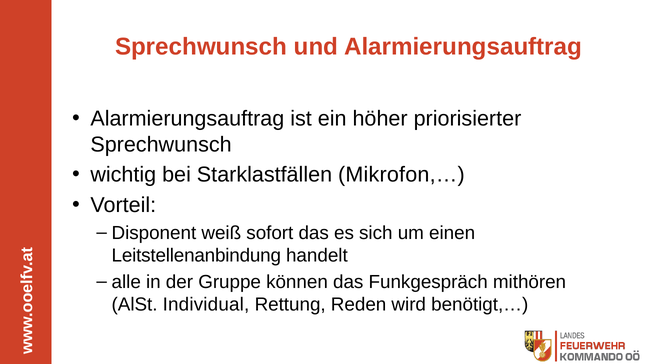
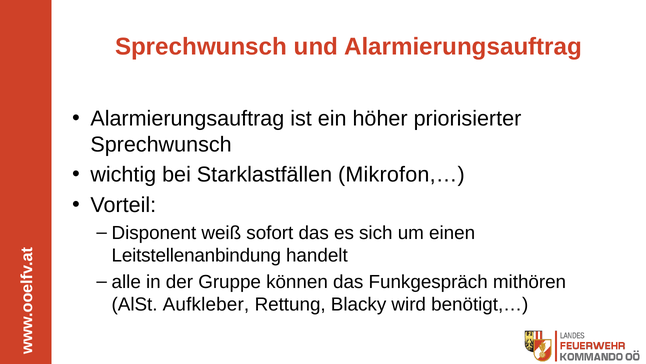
Individual: Individual -> Aufkleber (206, 304)
Reden: Reden -> Blacky (359, 304)
